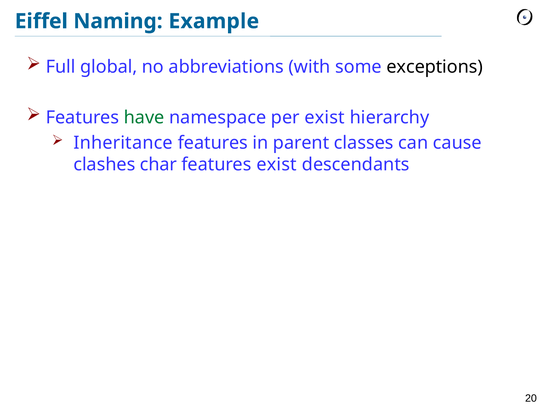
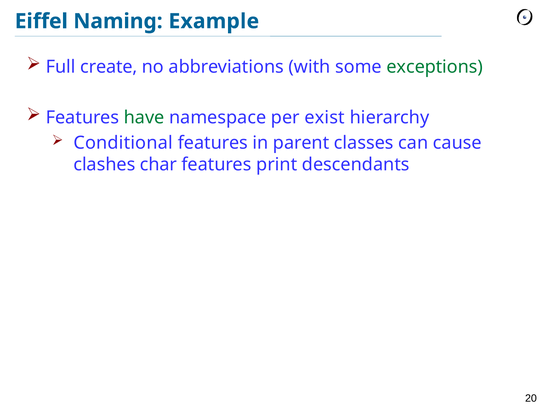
global: global -> create (109, 67)
exceptions colour: black -> green (435, 67)
Inheritance: Inheritance -> Conditional (123, 143)
features exist: exist -> print (277, 164)
